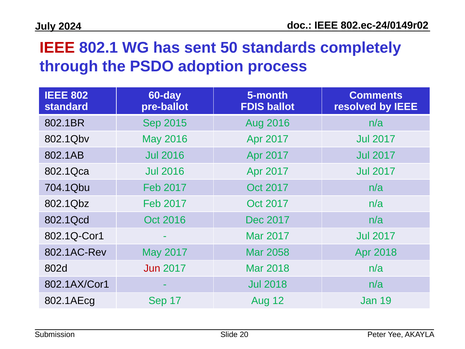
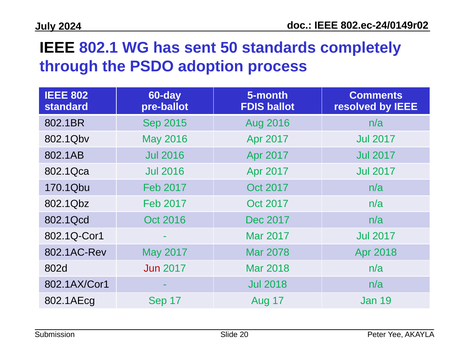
IEEE colour: red -> black (57, 48)
704.1Qbu: 704.1Qbu -> 170.1Qbu (67, 187)
2058: 2058 -> 2078 (278, 252)
Aug 12: 12 -> 17 (278, 301)
